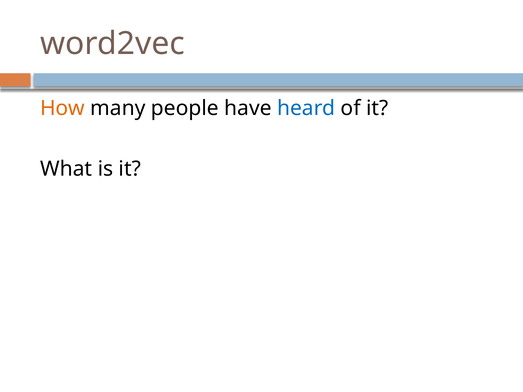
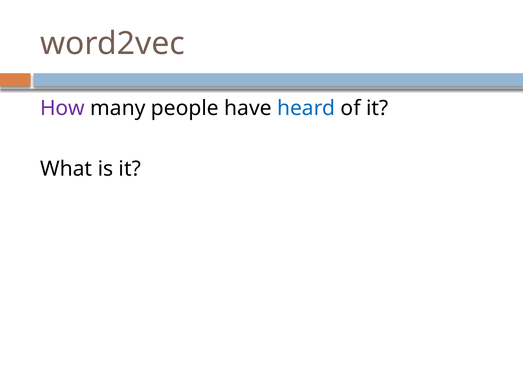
How colour: orange -> purple (62, 108)
